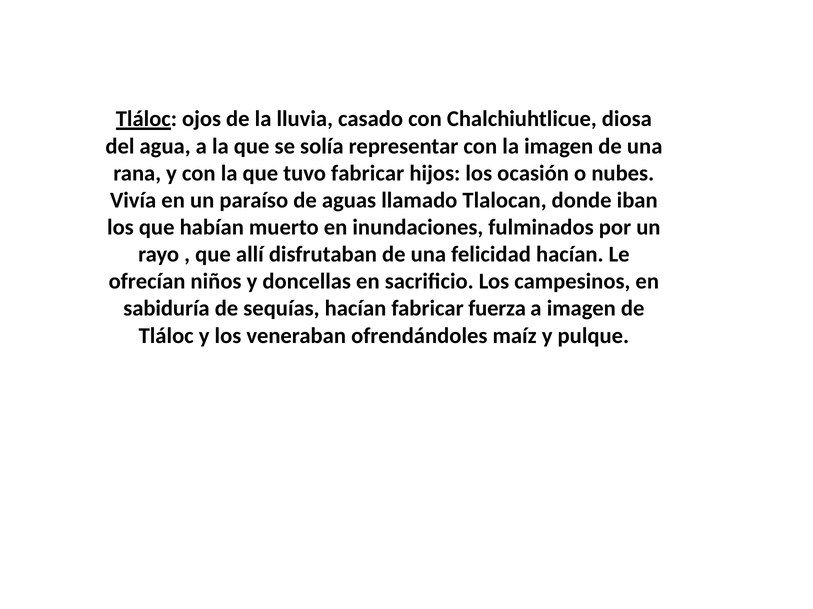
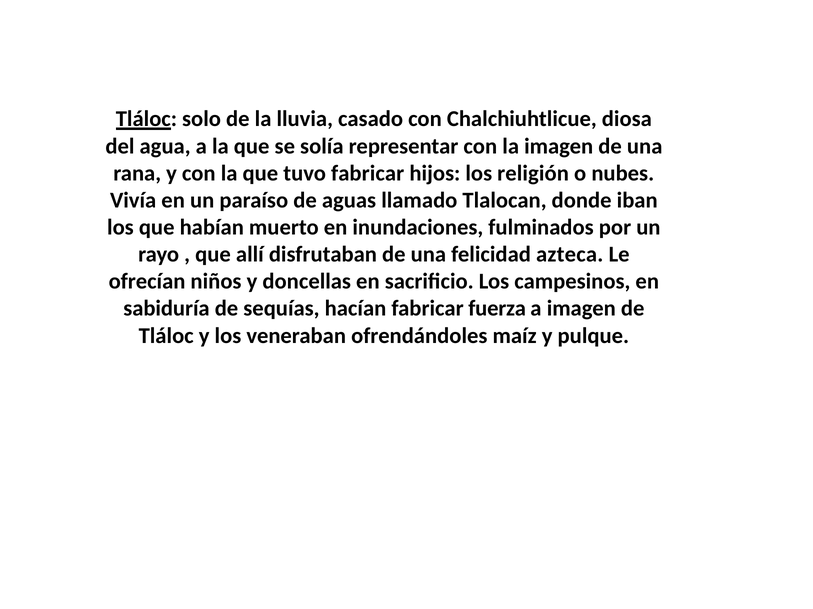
ojos: ojos -> solo (202, 119)
ocasión: ocasión -> religión (533, 173)
felicidad hacían: hacían -> azteca (570, 255)
